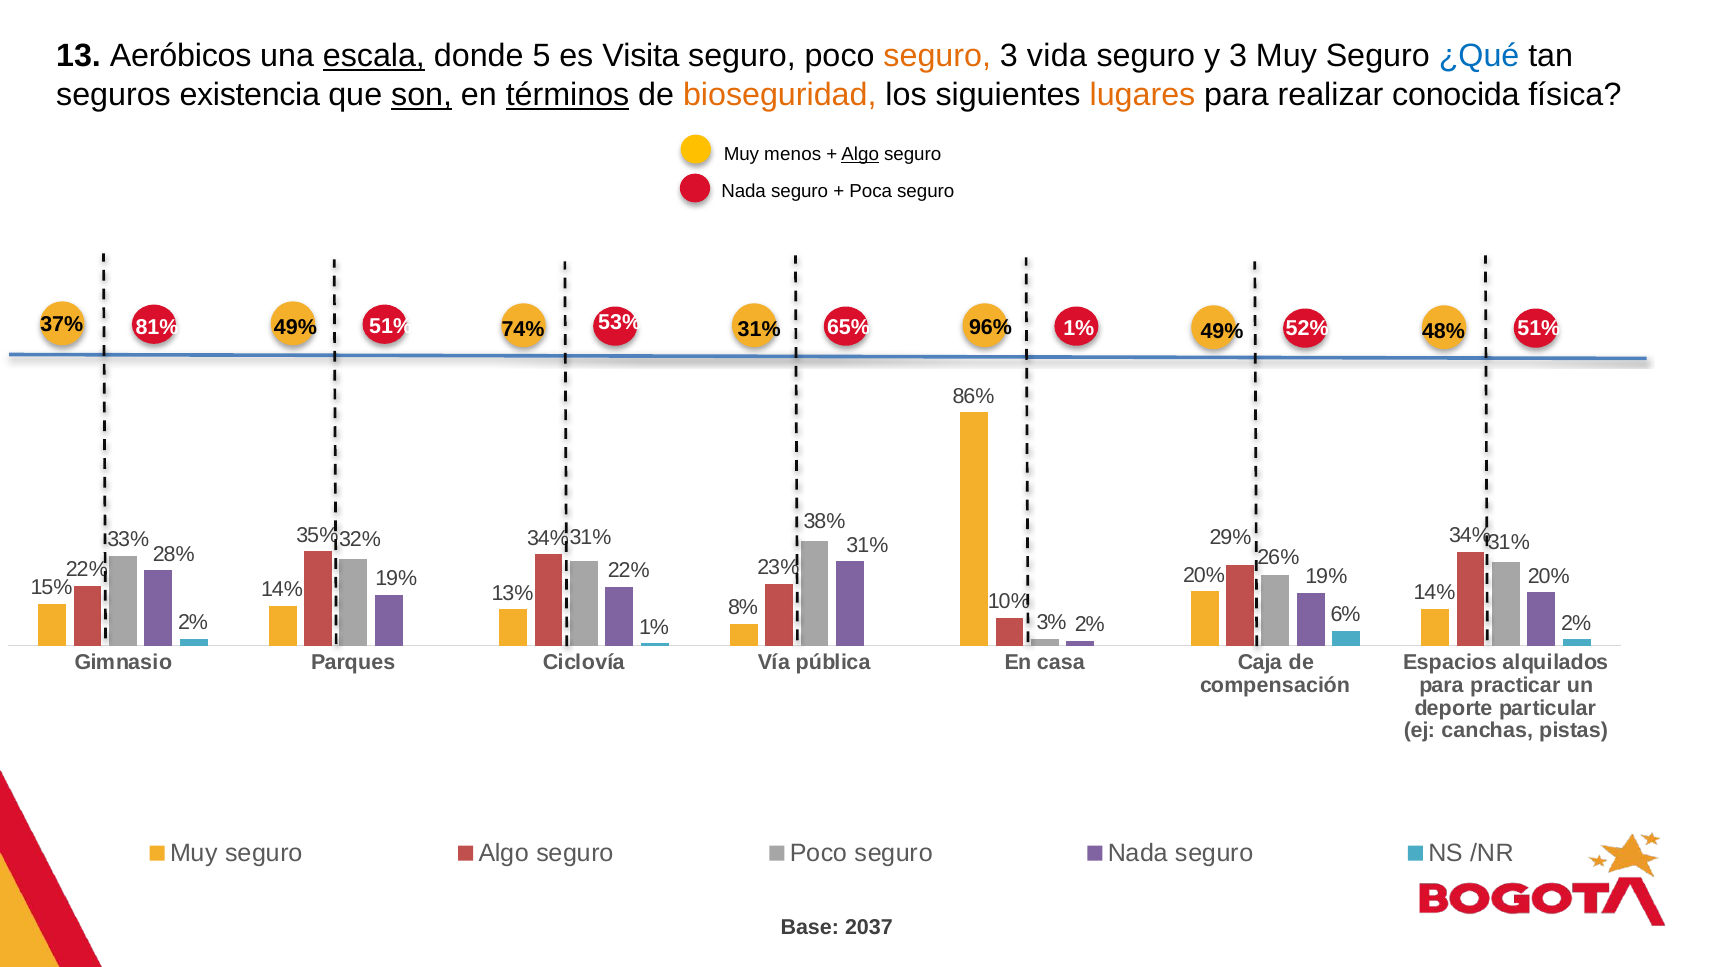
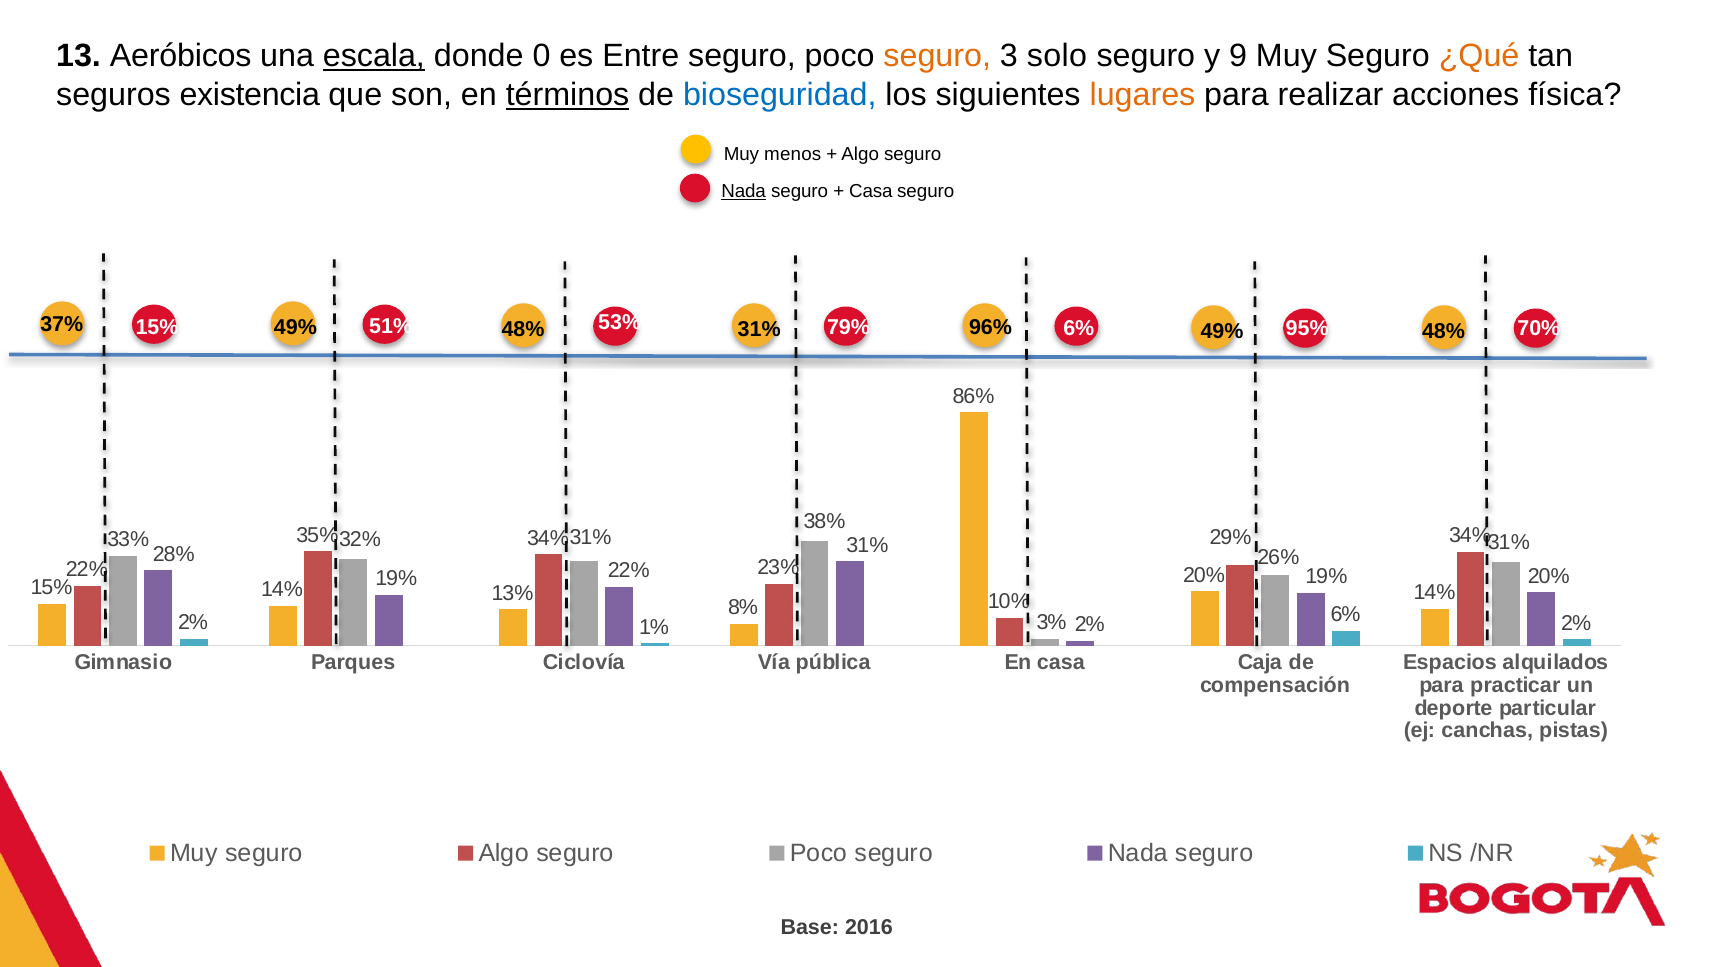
5: 5 -> 0 (541, 56)
Visita: Visita -> Entre (641, 56)
vida: vida -> solo (1057, 56)
y 3: 3 -> 9 (1238, 56)
¿Qué colour: blue -> orange (1479, 56)
son underline: present -> none (422, 95)
bioseguridad colour: orange -> blue (780, 95)
conocida: conocida -> acciones (1456, 95)
Algo underline: present -> none (860, 154)
Nada underline: none -> present (744, 192)
Poca: Poca -> Casa (871, 192)
37% 81%: 81% -> 15% (157, 327)
51% 74%: 74% -> 48% (523, 329)
65%: 65% -> 79% (849, 327)
96% 1%: 1% -> 6% (1079, 329)
52%: 52% -> 95% (1307, 329)
48% 51%: 51% -> 70% (1539, 329)
2037: 2037 -> 2016 (869, 928)
